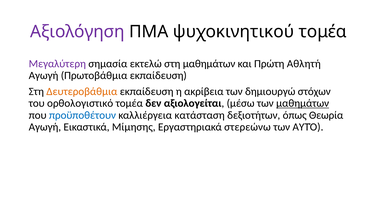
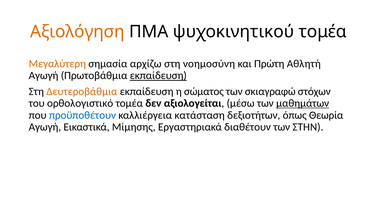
Αξιολόγηση colour: purple -> orange (77, 32)
Μεγαλύτερη colour: purple -> orange (57, 64)
εκτελώ: εκτελώ -> αρχίζω (146, 64)
στη μαθημάτων: μαθημάτων -> νοημοσύνη (209, 64)
εκπαίδευση underline: none -> present (158, 76)
ακρίβεια: ακρίβεια -> σώματος (204, 91)
δημιουργώ: δημιουργώ -> σκιαγραφώ (270, 91)
στερεώνω: στερεώνω -> διαθέτουν (248, 127)
ΑΥΤΌ: ΑΥΤΌ -> ΣΤΗΝ (308, 127)
